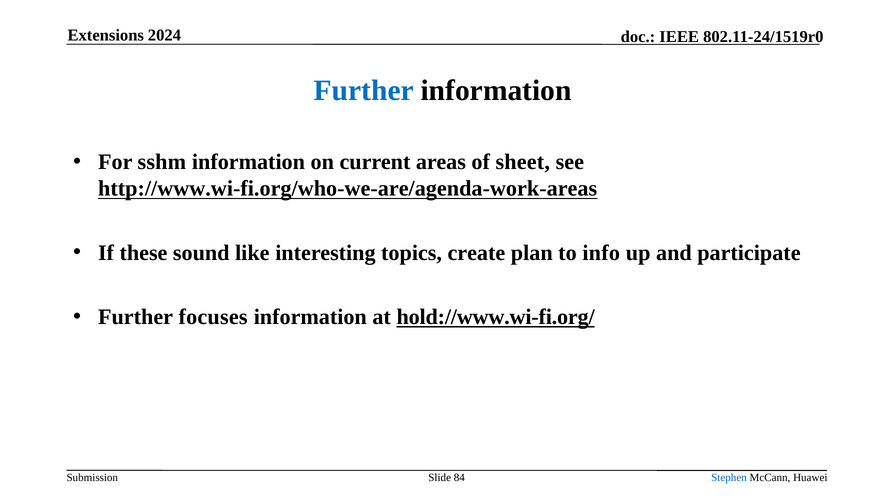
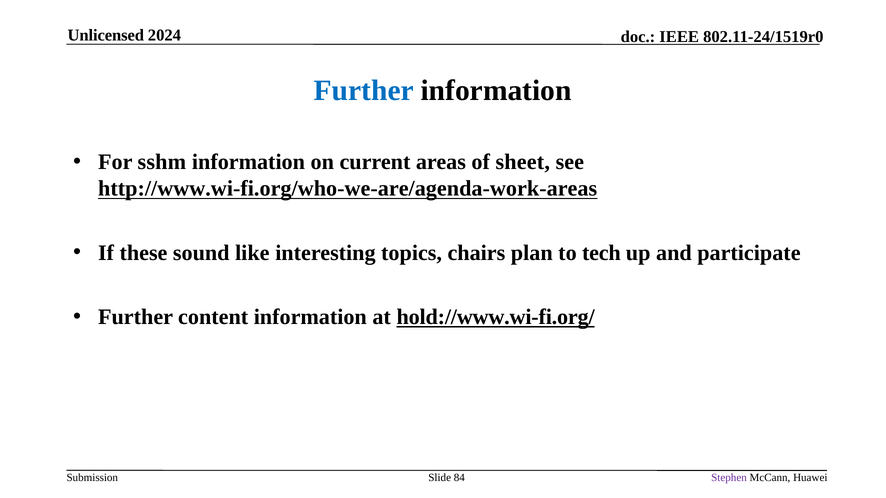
Extensions: Extensions -> Unlicensed (106, 35)
create: create -> chairs (476, 253)
info: info -> tech (601, 253)
focuses: focuses -> content (213, 317)
Stephen colour: blue -> purple (729, 478)
